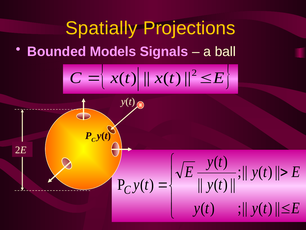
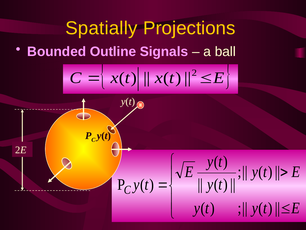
Models: Models -> Outline (113, 51)
